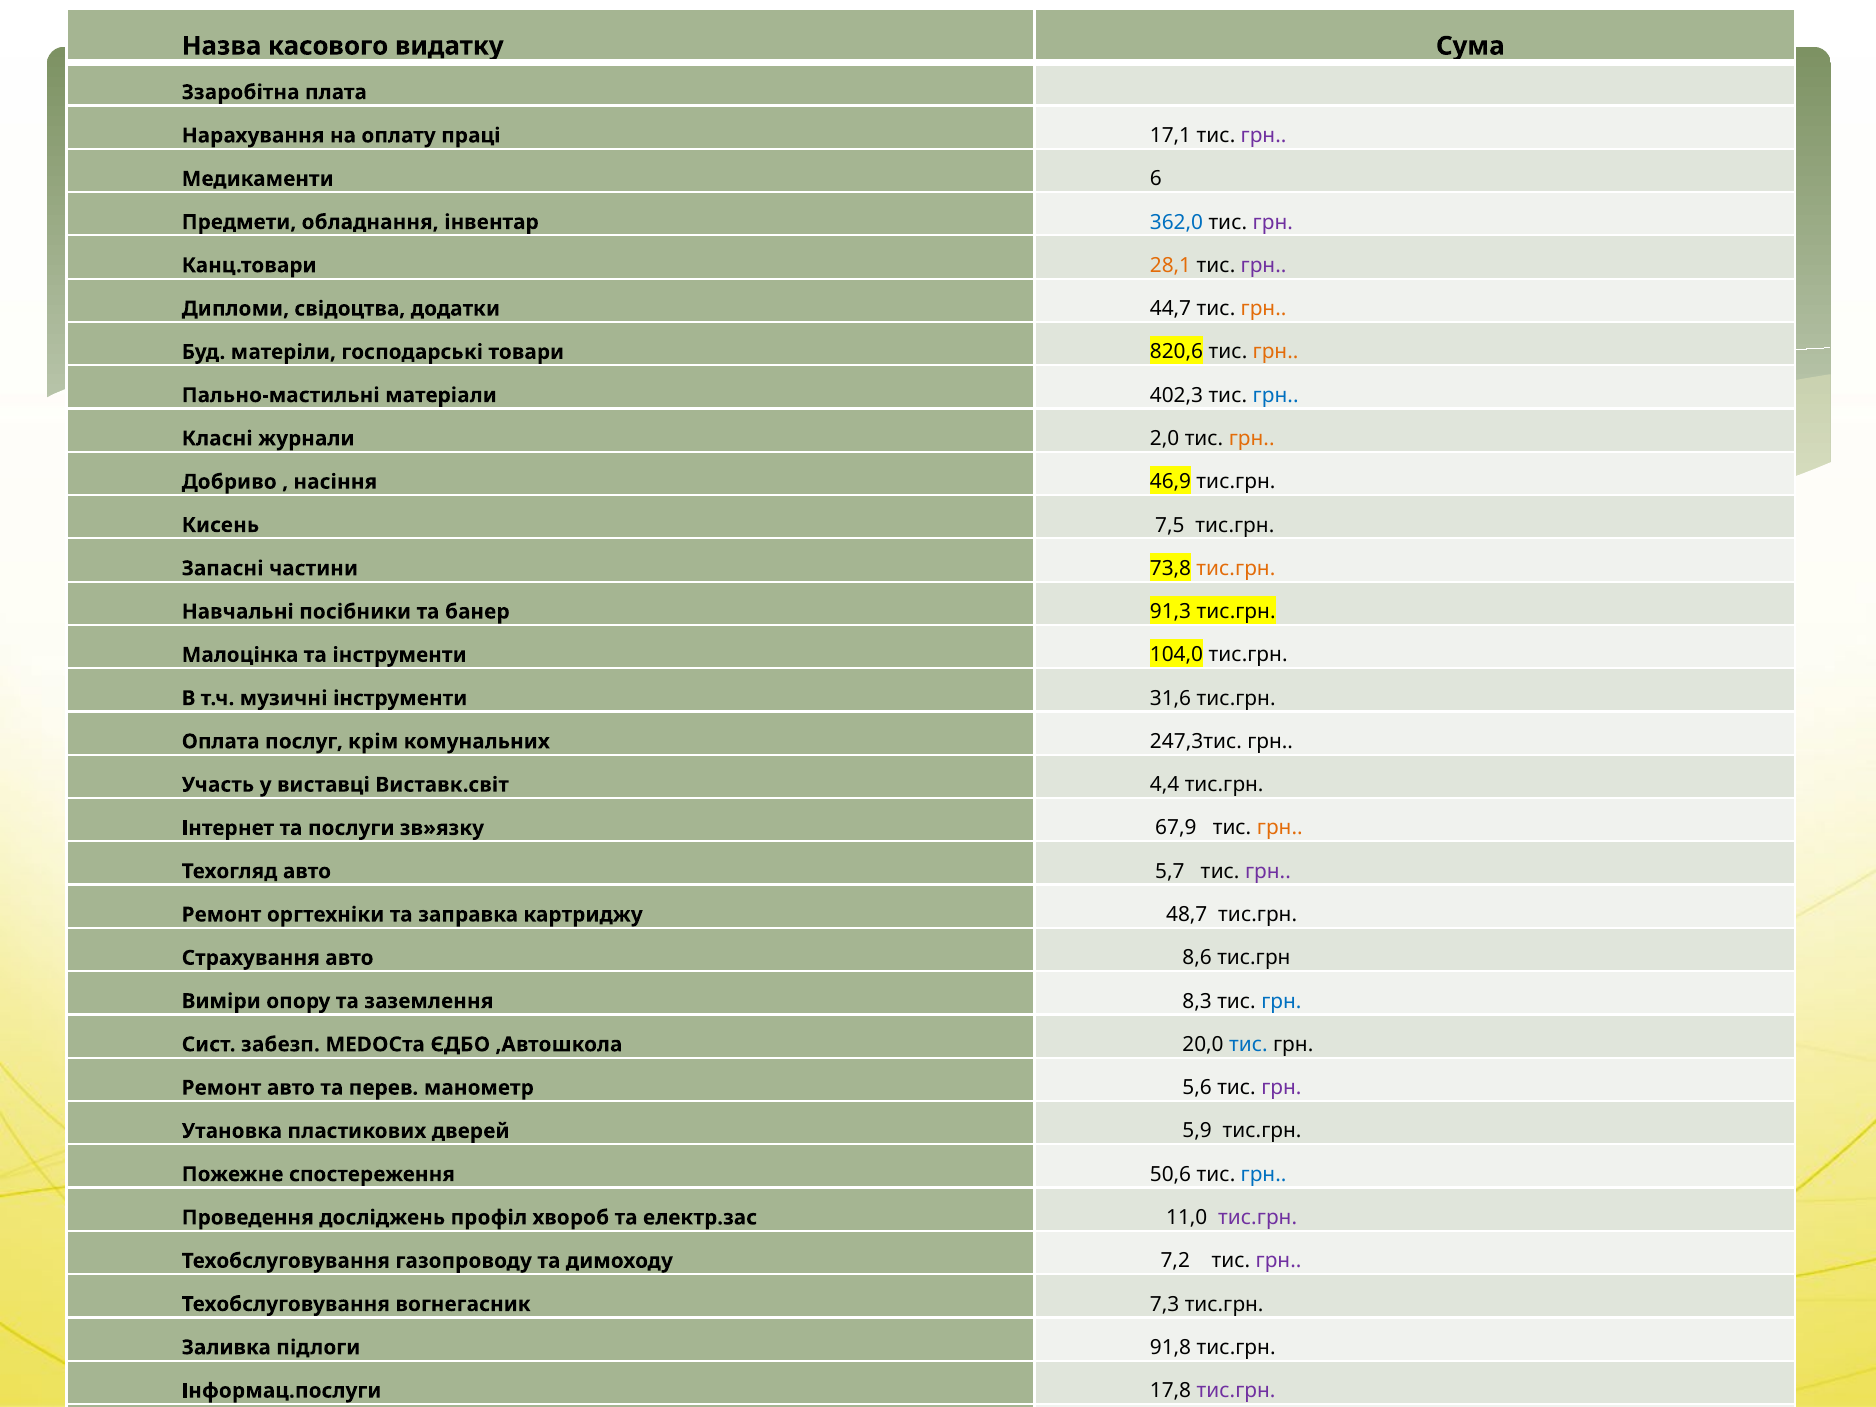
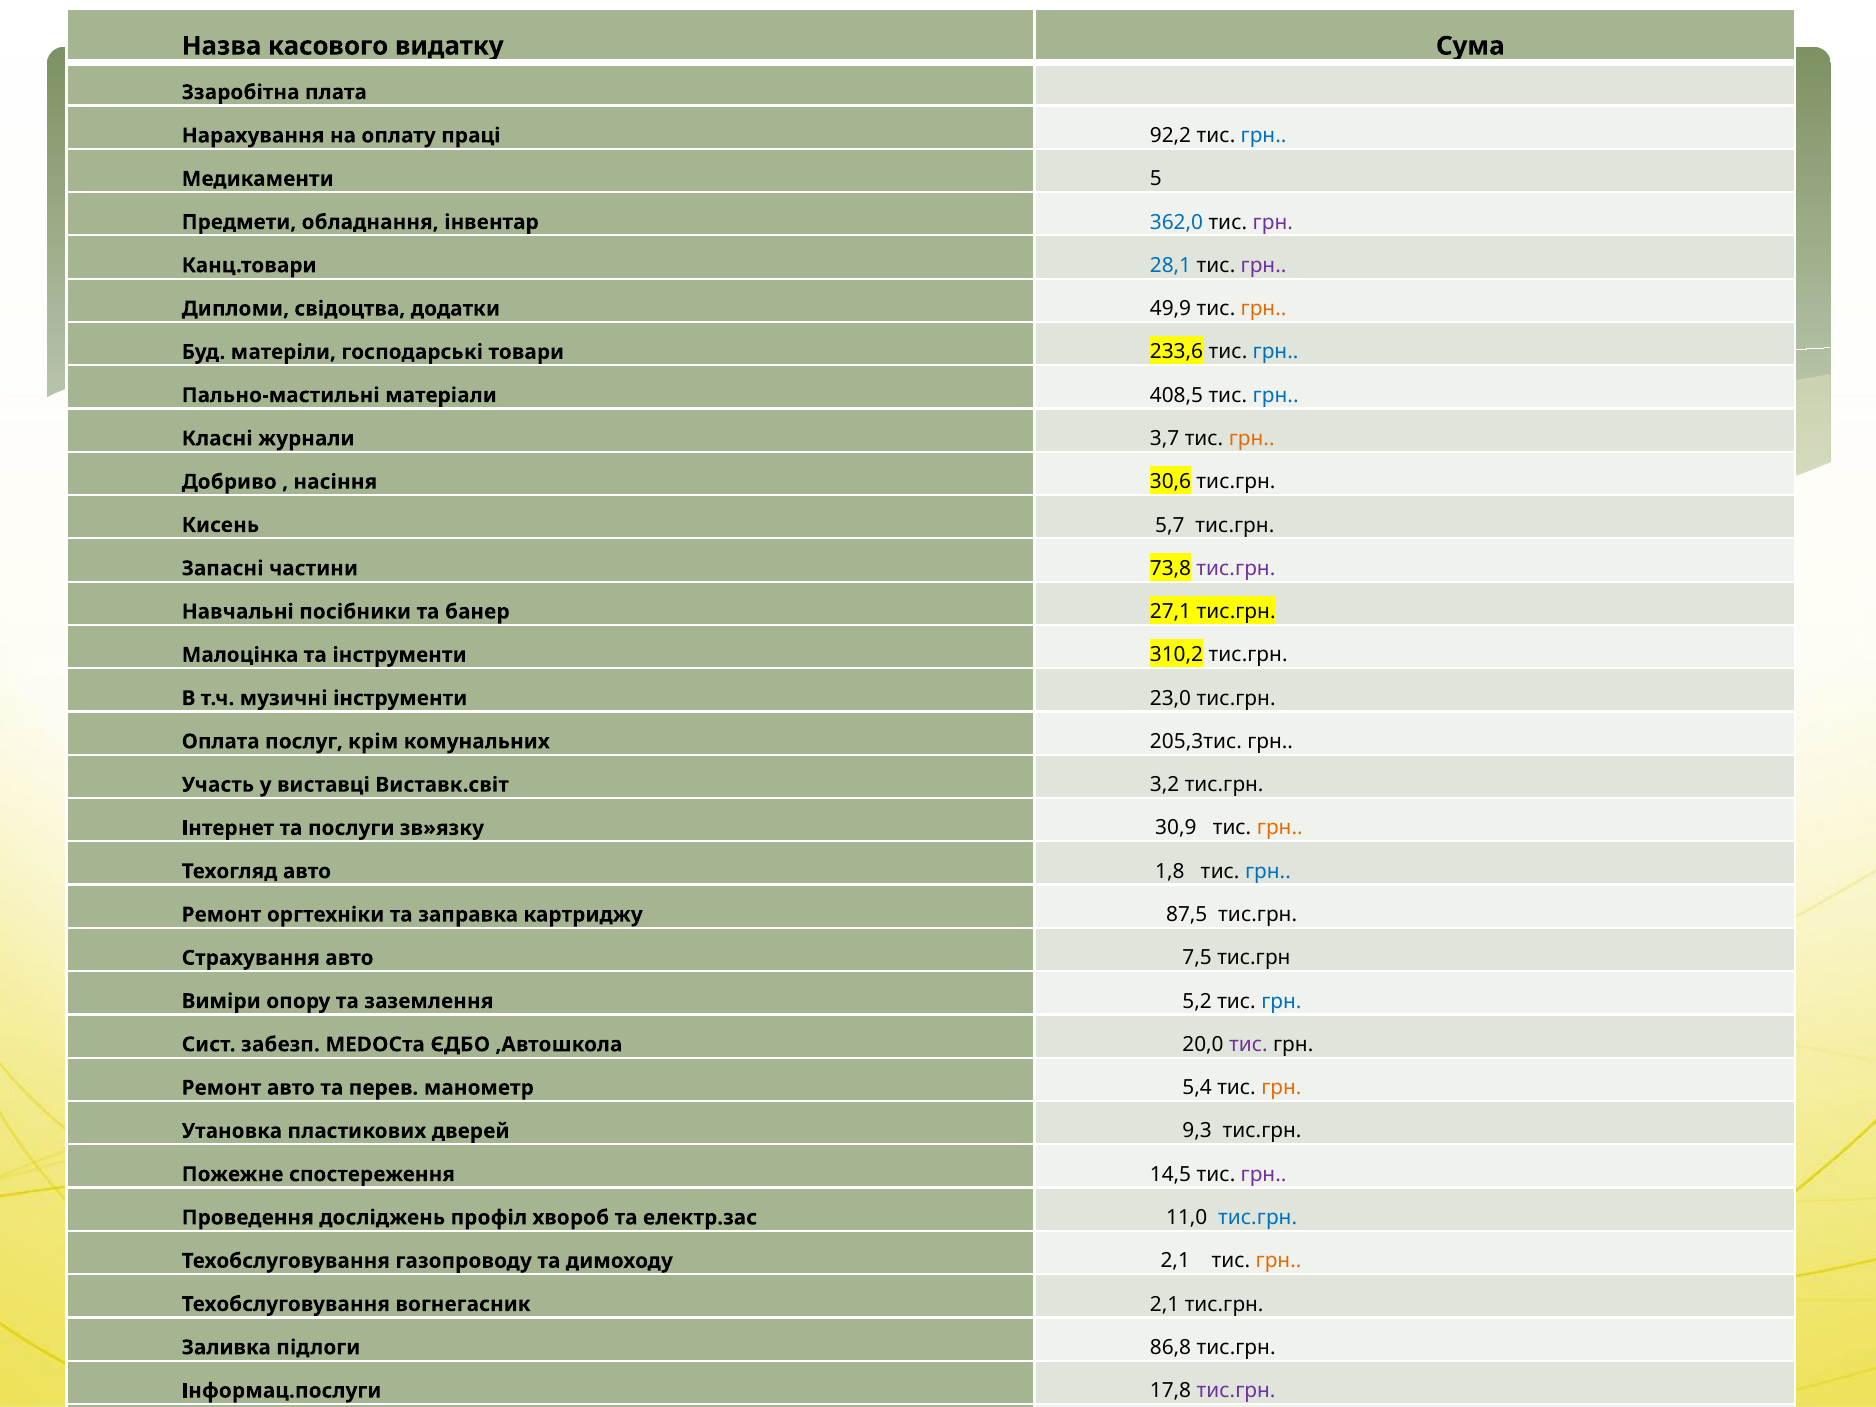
17,1: 17,1 -> 92,2 (1171, 136)
грн colour: purple -> blue (1264, 136)
6: 6 -> 5 (1156, 179)
28,1 colour: orange -> blue (1171, 265)
44,7: 44,7 -> 49,9 (1171, 309)
820,6: 820,6 -> 233,6 (1176, 352)
грн colour: orange -> blue (1276, 352)
402,3: 402,3 -> 408,5 (1176, 395)
2,0: 2,0 -> 3,7 (1165, 439)
46,9: 46,9 -> 30,6 (1171, 482)
7,5: 7,5 -> 5,7 (1170, 525)
тис.грн colour: orange -> purple (1236, 568)
91,3: 91,3 -> 27,1 (1171, 612)
104,0: 104,0 -> 310,2 (1176, 655)
31,6: 31,6 -> 23,0 (1171, 698)
247,3тис: 247,3тис -> 205,3тис (1196, 742)
4,4: 4,4 -> 3,2 (1165, 785)
67,9: 67,9 -> 30,9 (1176, 828)
5,7: 5,7 -> 1,8 (1170, 871)
грн colour: purple -> blue (1268, 871)
48,7: 48,7 -> 87,5 (1187, 915)
8,6: 8,6 -> 7,5 (1197, 958)
8,3: 8,3 -> 5,2 (1197, 1001)
тис colour: blue -> purple (1248, 1044)
5,6: 5,6 -> 5,4 (1197, 1088)
грн colour: purple -> orange (1281, 1088)
5,9: 5,9 -> 9,3 (1197, 1131)
50,6: 50,6 -> 14,5 (1171, 1174)
грн colour: blue -> purple (1264, 1174)
тис.грн colour: purple -> blue (1258, 1218)
7,2: 7,2 -> 2,1 (1175, 1261)
грн colour: purple -> orange (1279, 1261)
7,3: 7,3 -> 2,1 (1165, 1304)
91,8: 91,8 -> 86,8 (1171, 1347)
